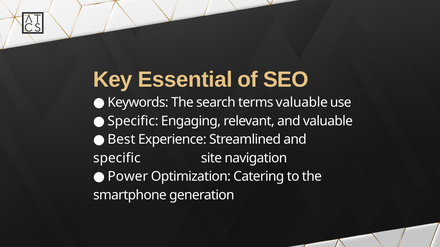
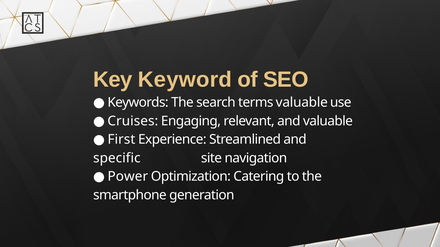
Essential: Essential -> Keyword (185, 80)
Specific: Specific -> Cruises (133, 121)
Best: Best -> First (121, 140)
